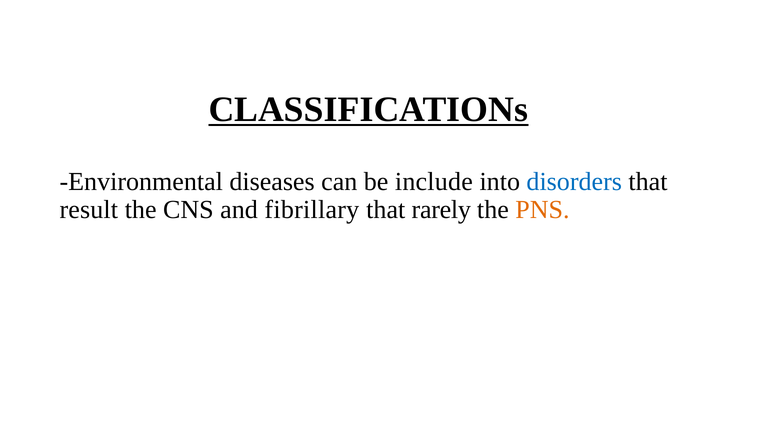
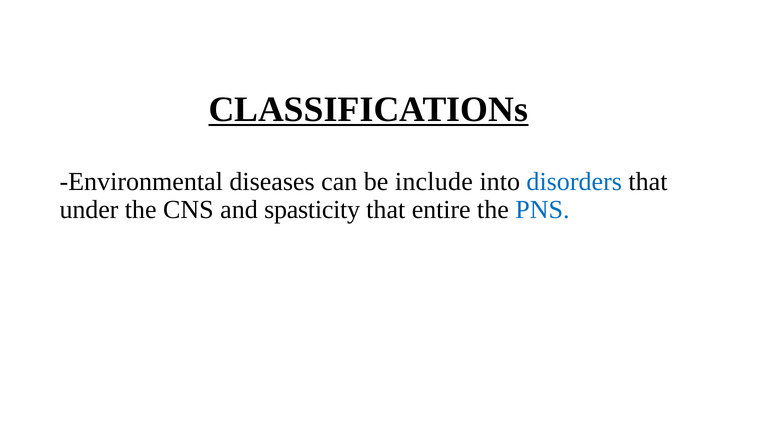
result: result -> under (89, 210)
fibrillary: fibrillary -> spasticity (312, 210)
rarely: rarely -> entire (441, 210)
PNS colour: orange -> blue (542, 210)
